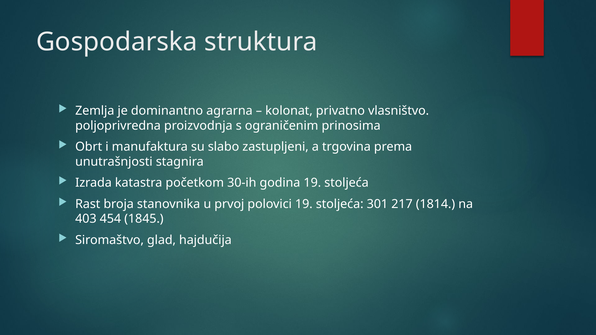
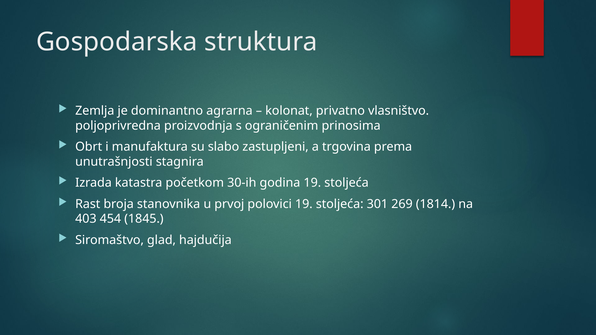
217: 217 -> 269 (402, 204)
